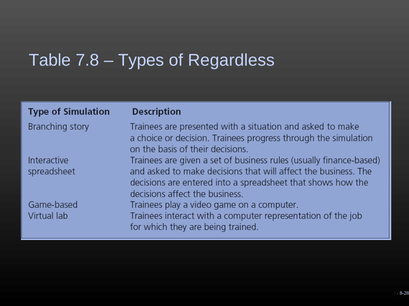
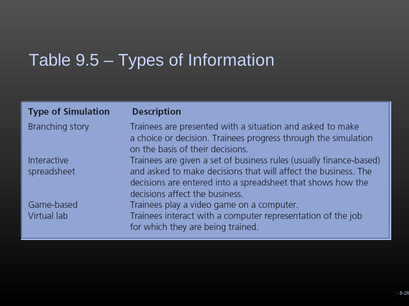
7.8: 7.8 -> 9.5 (87, 61)
Regardless: Regardless -> Information (231, 61)
